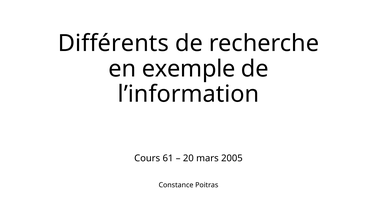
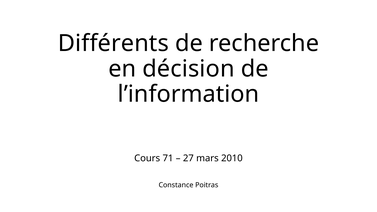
exemple: exemple -> décision (188, 69)
61: 61 -> 71 (168, 158)
20: 20 -> 27 (188, 158)
2005: 2005 -> 2010 (232, 158)
